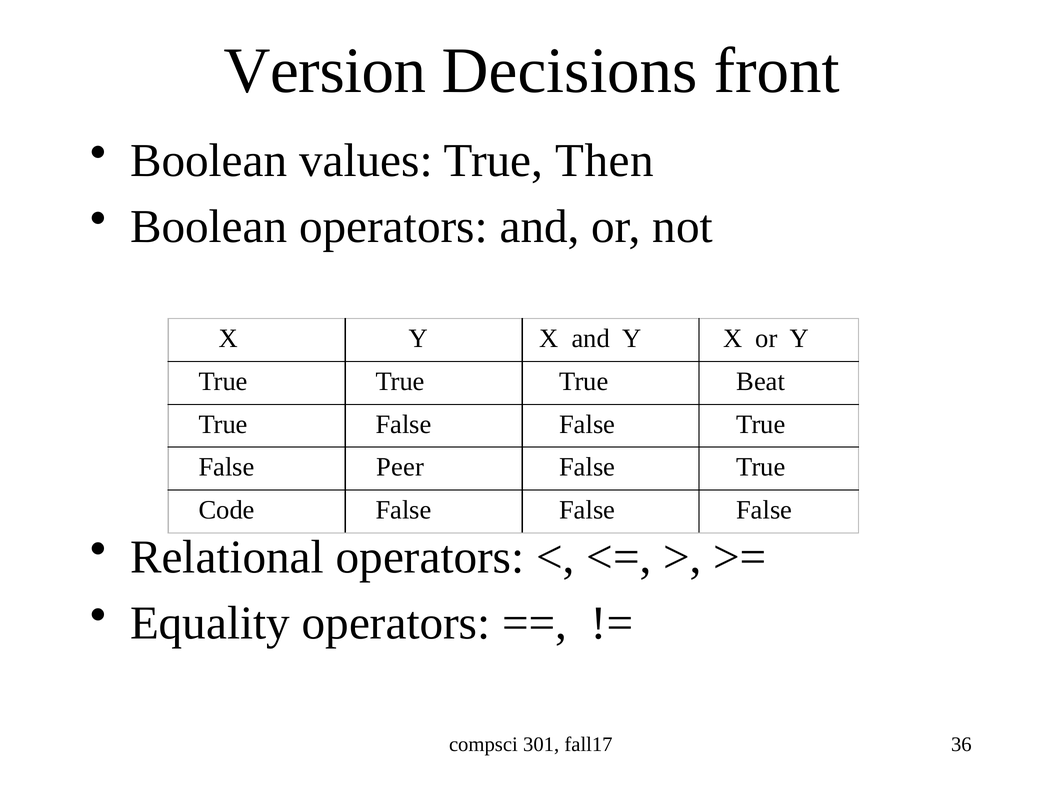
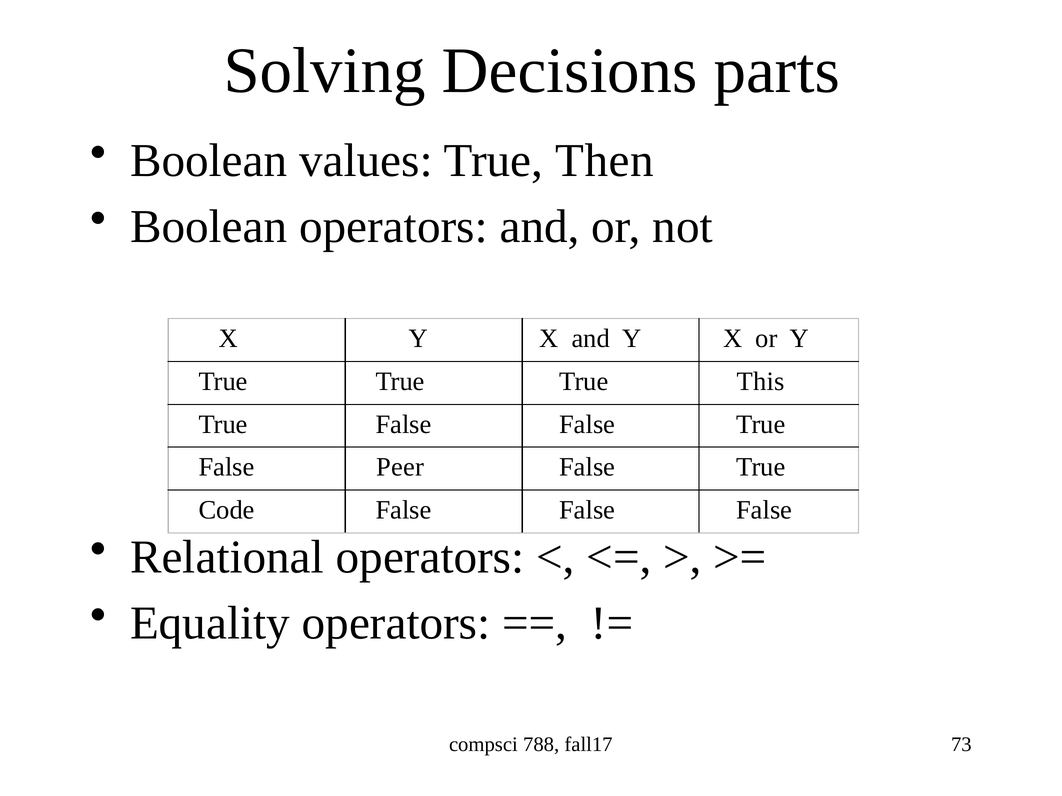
Version: Version -> Solving (325, 71)
front: front -> parts (777, 71)
Beat: Beat -> This (761, 382)
301: 301 -> 788 (541, 745)
36: 36 -> 73 (961, 745)
